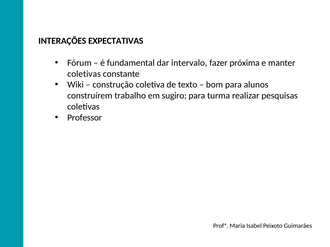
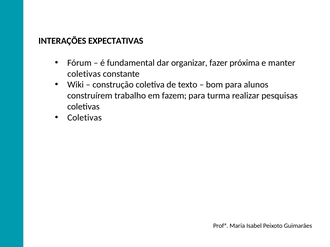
intervalo: intervalo -> organizar (189, 63)
sugiro: sugiro -> fazem (174, 96)
Professor: Professor -> Coletivas (85, 118)
